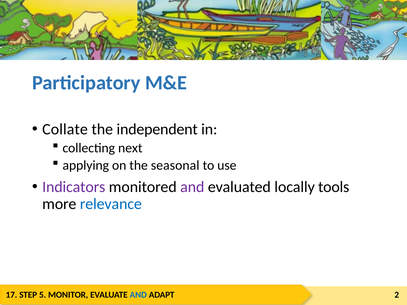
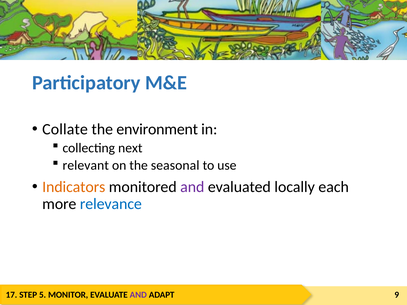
independent: independent -> environment (157, 129)
applying: applying -> relevant (86, 166)
Indicators colour: purple -> orange (74, 187)
tools: tools -> each (334, 187)
AND colour: blue -> purple (138, 295)
2: 2 -> 9 (397, 295)
